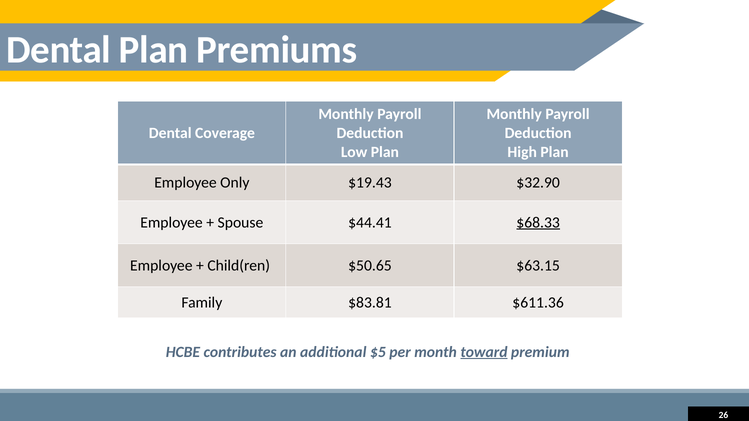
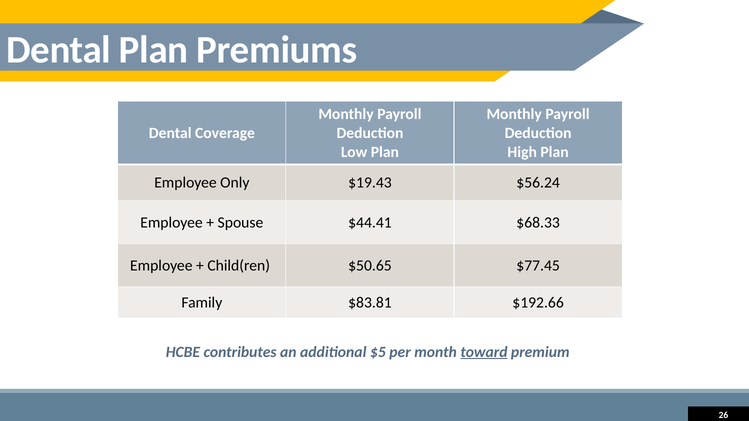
$32.90: $32.90 -> $56.24 (538, 183)
$68.33 underline: present -> none (538, 223)
$63.15: $63.15 -> $77.45 (538, 266)
$611.36: $611.36 -> $192.66 (538, 303)
